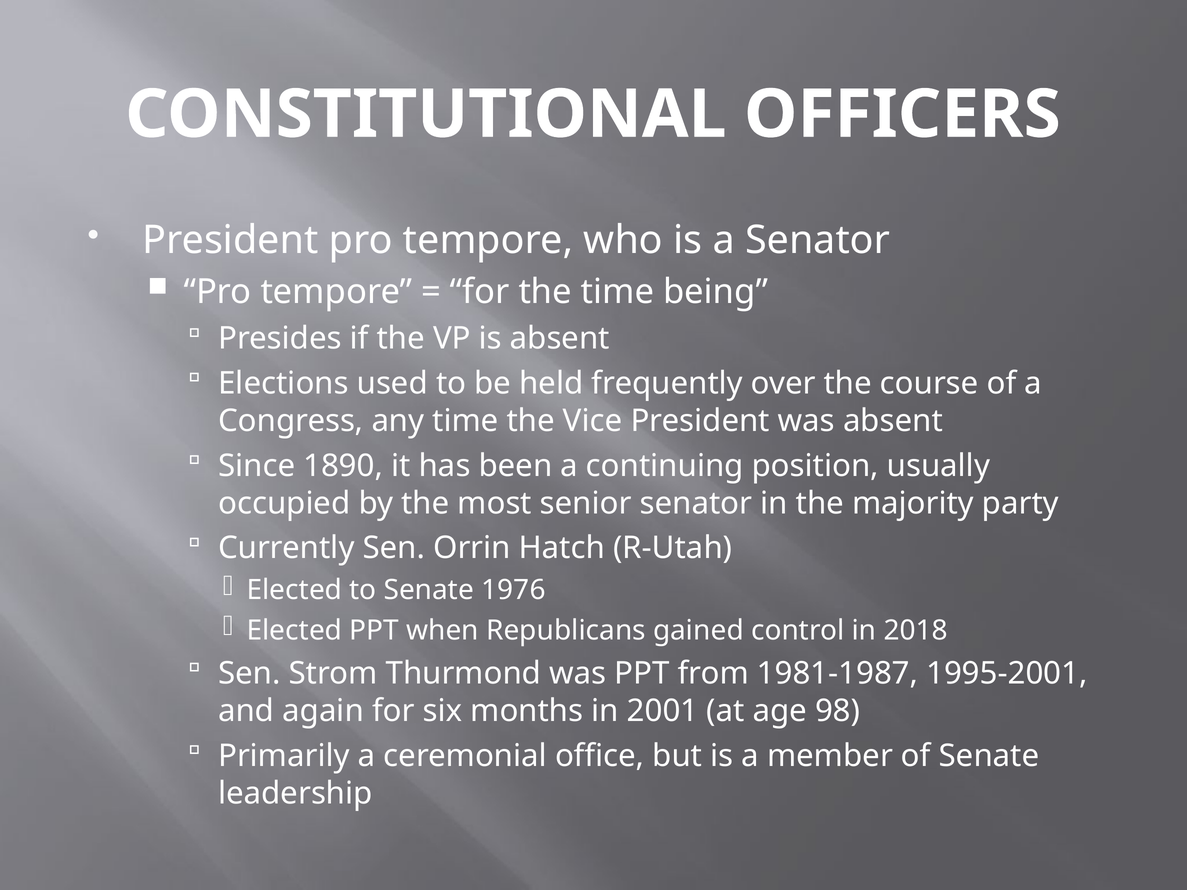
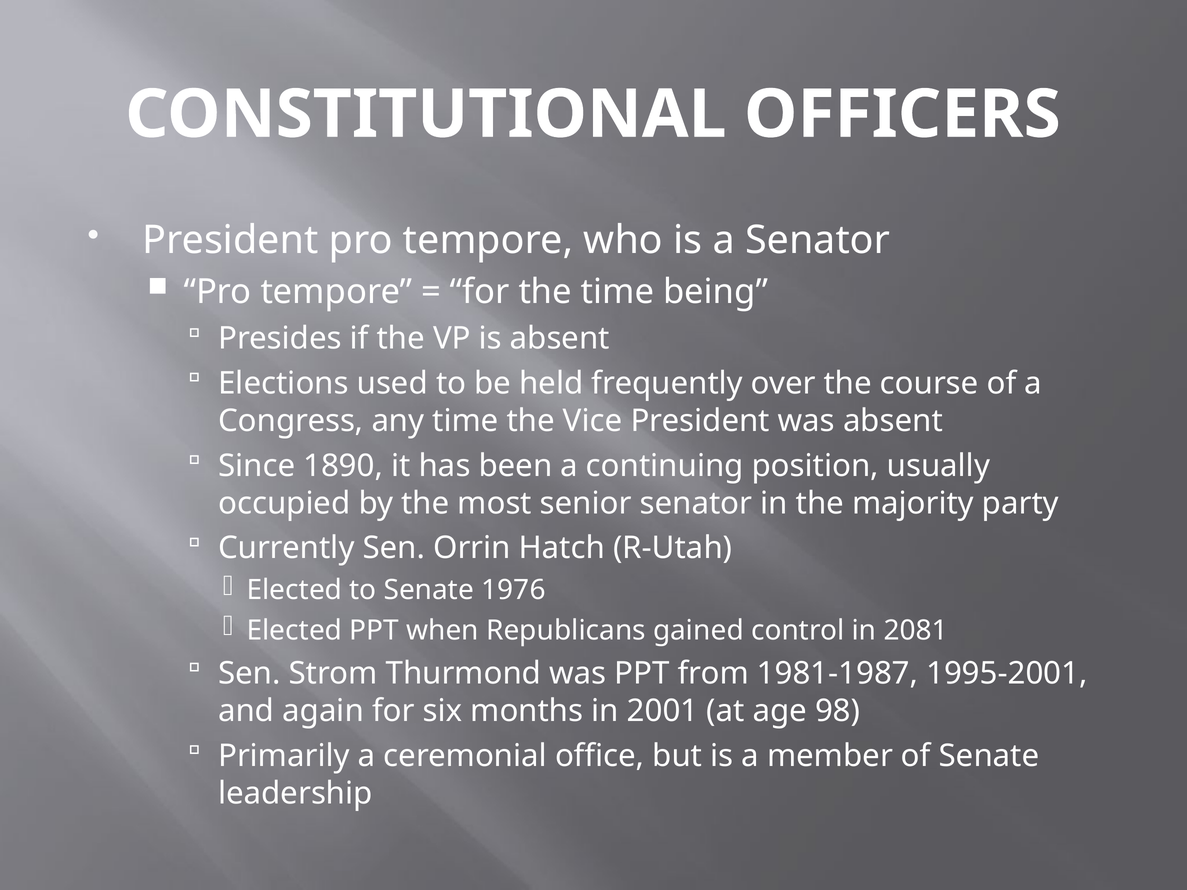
2018: 2018 -> 2081 (916, 631)
